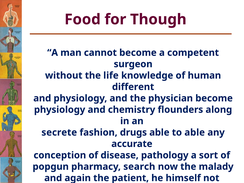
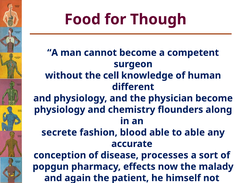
life: life -> cell (111, 75)
drugs: drugs -> blood (133, 132)
pathology: pathology -> processes (165, 155)
search: search -> effects (139, 167)
